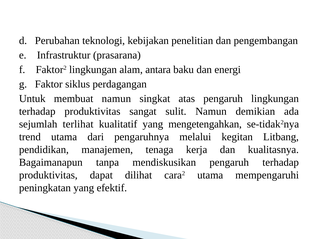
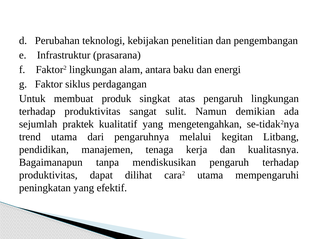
membuat namun: namun -> produk (116, 98)
terlihat: terlihat -> praktek (78, 124)
